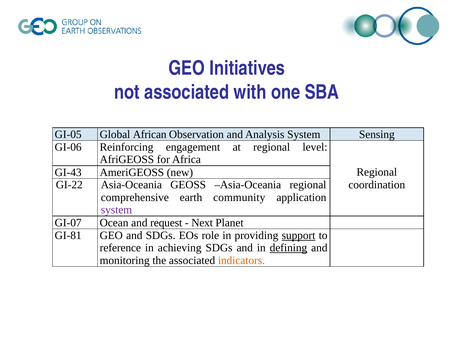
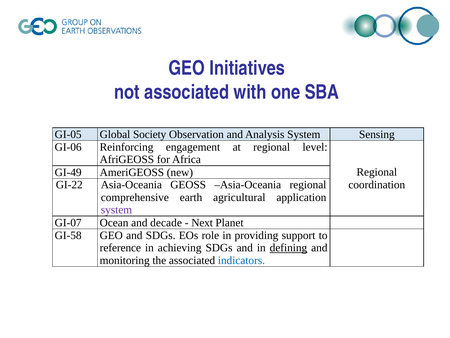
African: African -> Society (150, 134)
GI-43: GI-43 -> GI-49 (68, 172)
community: community -> agricultural (239, 197)
request: request -> decade (166, 222)
GI-81: GI-81 -> GI-58 (68, 235)
support underline: present -> none (299, 235)
indicators colour: orange -> blue (241, 260)
